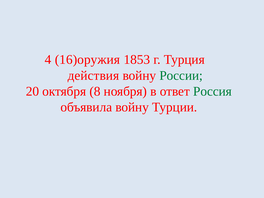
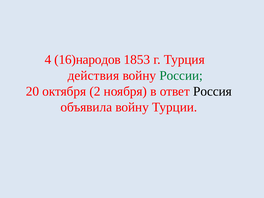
16)оружия: 16)оружия -> 16)народов (88, 60)
8: 8 -> 2 (95, 91)
Россия colour: green -> black (212, 91)
